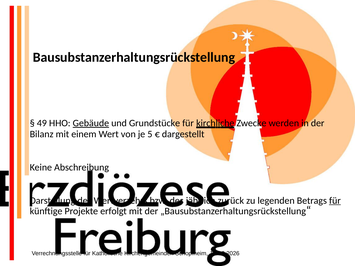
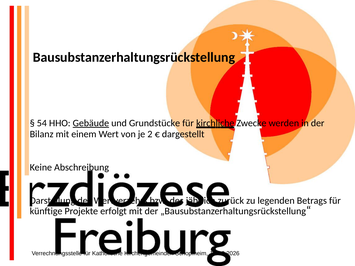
49: 49 -> 54 (42, 123)
5: 5 -> 2 (150, 134)
für underline: present -> none (335, 201)
